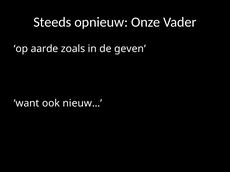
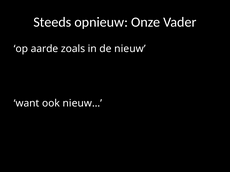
geven: geven -> nieuw (130, 49)
